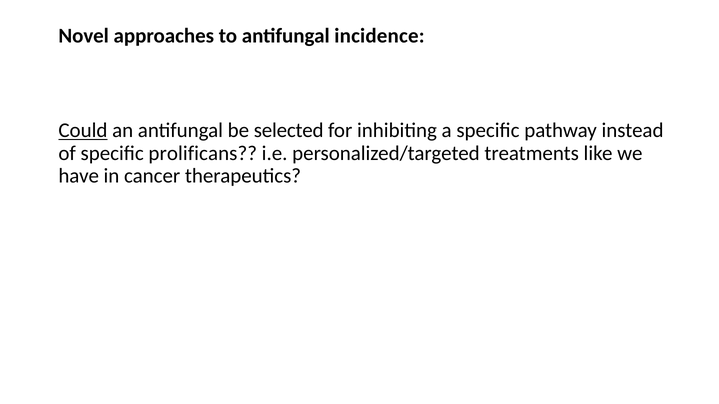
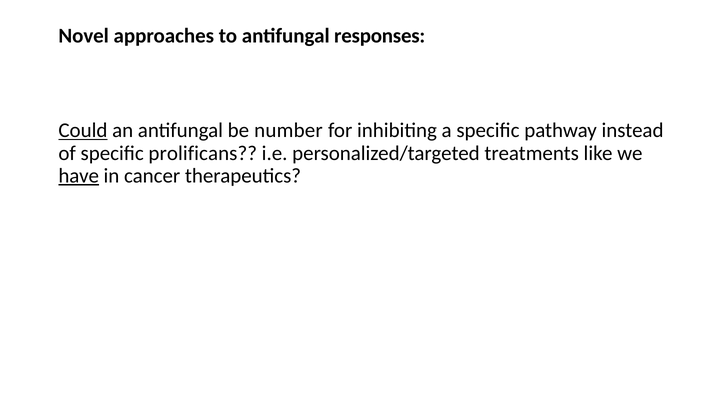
incidence: incidence -> responses (380, 36)
selected: selected -> number (289, 131)
have underline: none -> present (79, 176)
